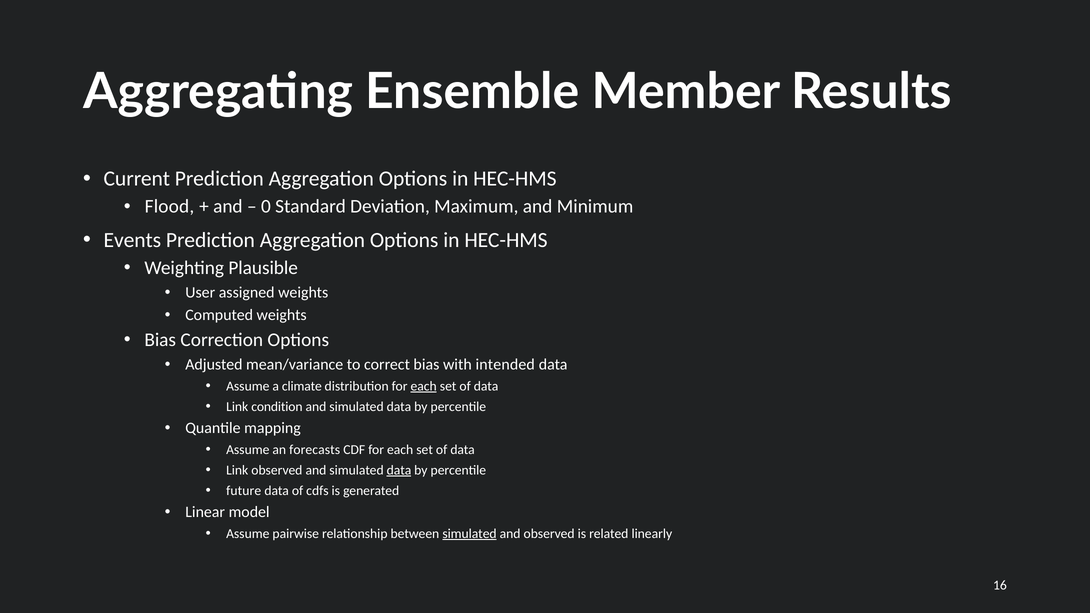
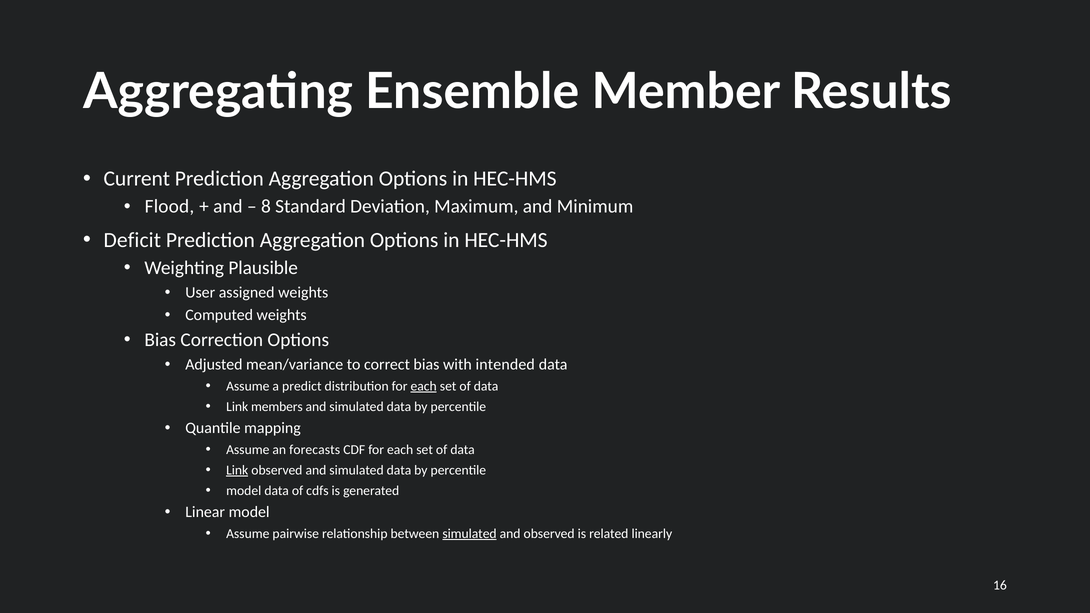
0: 0 -> 8 (266, 207)
Events: Events -> Deficit (132, 240)
climate: climate -> predict (302, 386)
condition: condition -> members (277, 407)
Link underline: none -> present (237, 470)
data underline: present -> none (399, 470)
future: future -> model (244, 491)
